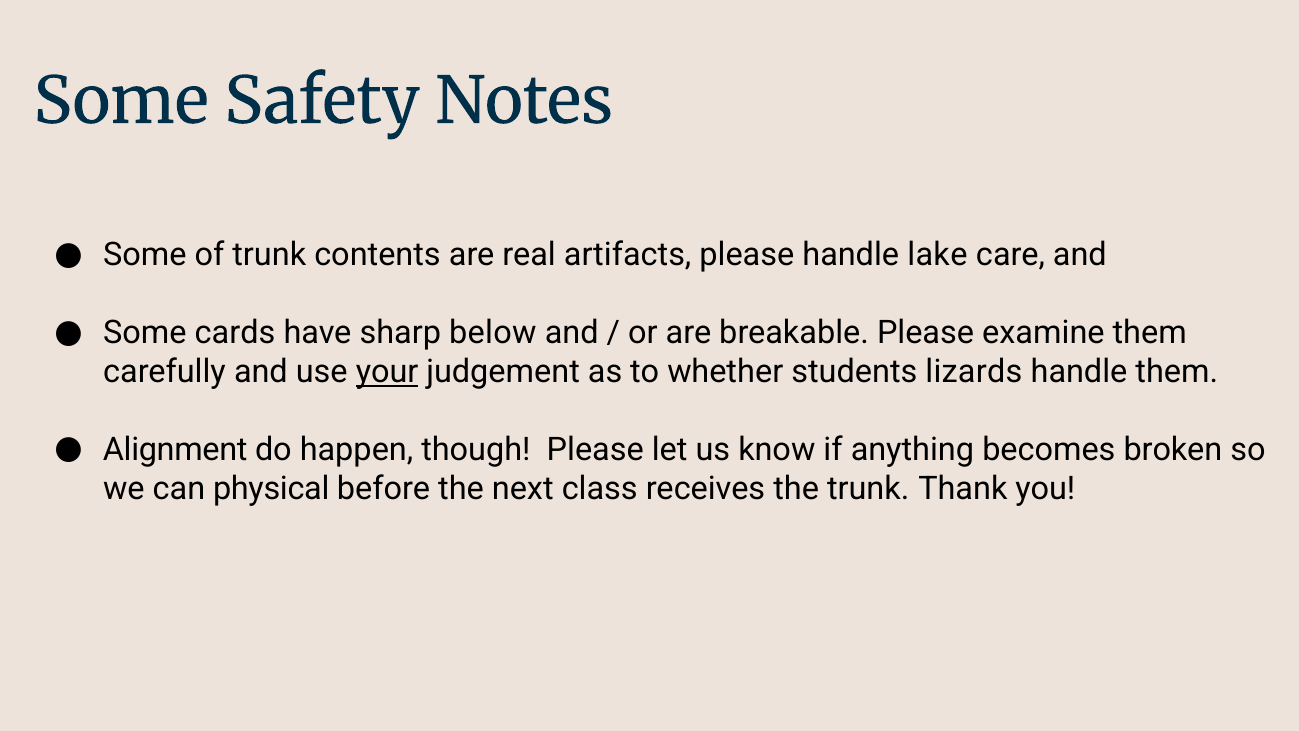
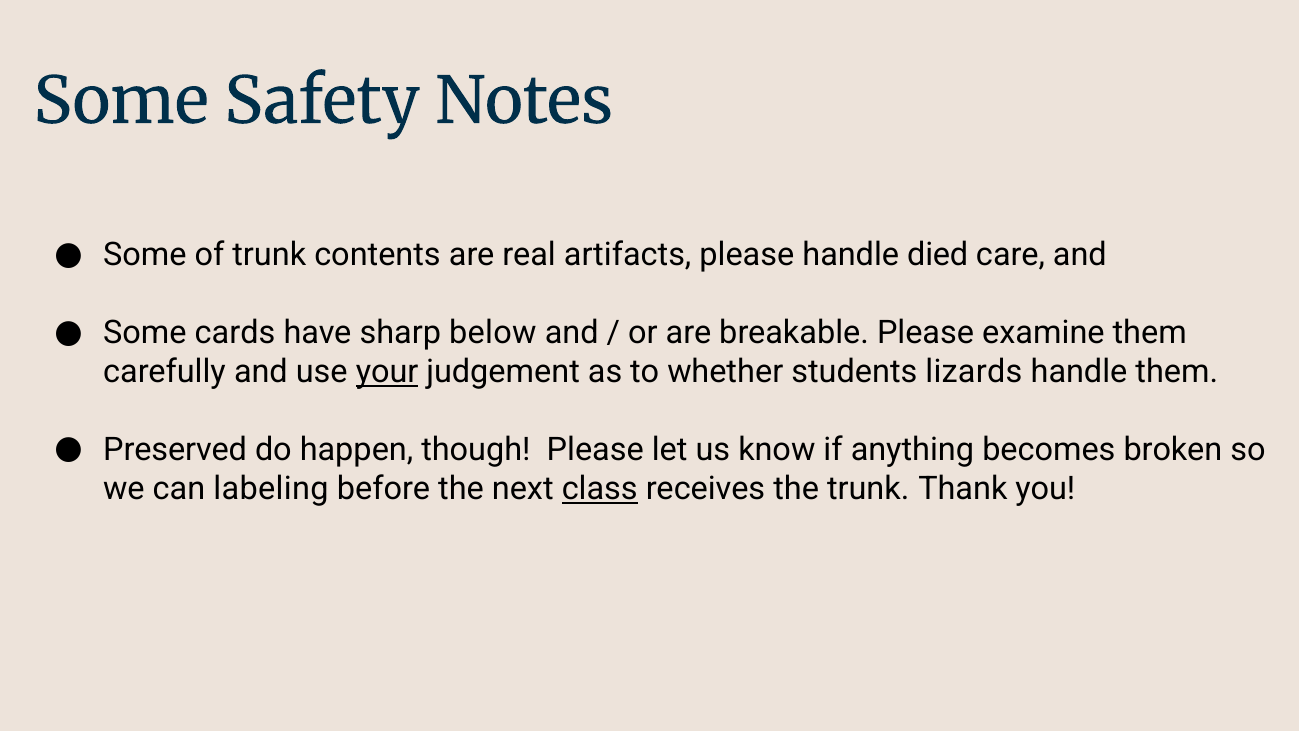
lake: lake -> died (938, 255)
Alignment: Alignment -> Preserved (175, 450)
physical: physical -> labeling (271, 489)
class underline: none -> present (600, 489)
